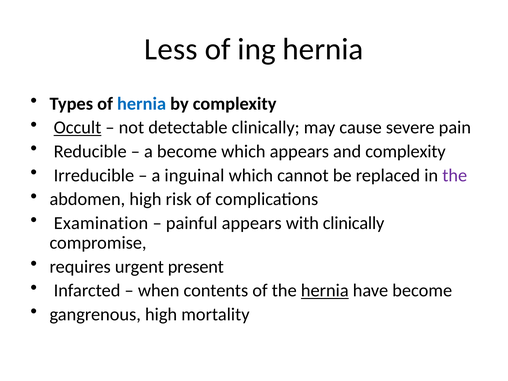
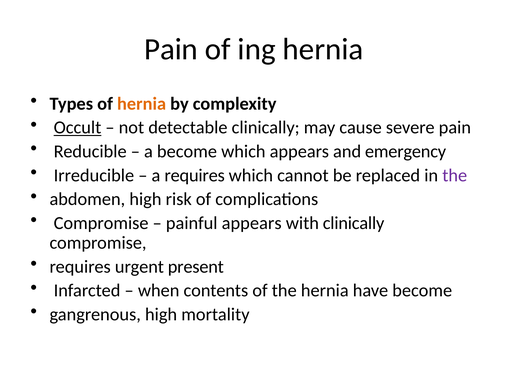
Less: Less -> Pain (171, 49)
hernia colour: blue -> orange (142, 104)
and complexity: complexity -> emergency (406, 151)
a inguinal: inguinal -> requires (195, 175)
Examination: Examination -> Compromise (101, 223)
hernia underline: present -> none (325, 291)
